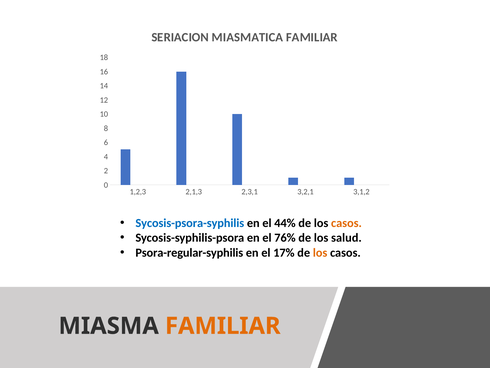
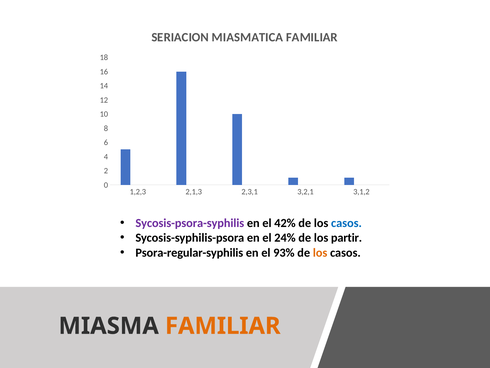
Sycosis-psora-syphilis colour: blue -> purple (190, 223)
44%: 44% -> 42% (285, 223)
casos colour: orange -> blue (346, 223)
76%: 76% -> 24% (285, 238)
salud: salud -> partir (347, 238)
17%: 17% -> 93% (284, 252)
